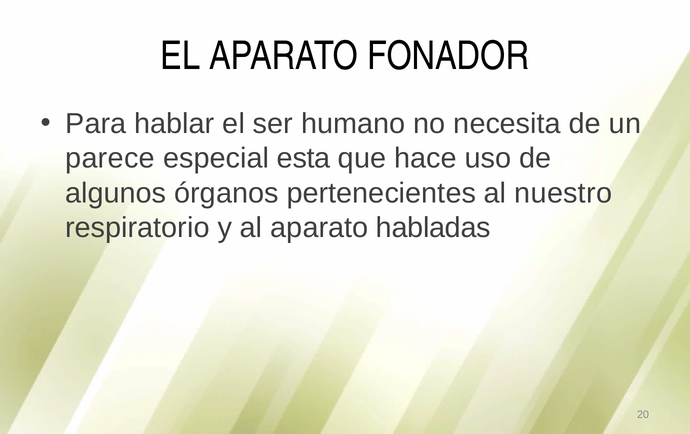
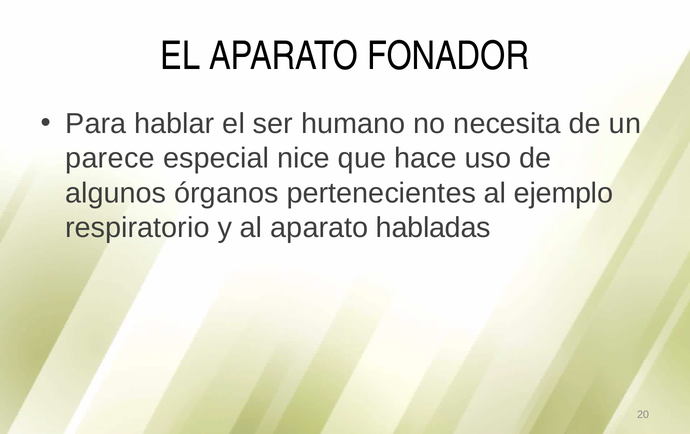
esta: esta -> nice (304, 159)
nuestro: nuestro -> ejemplo (564, 193)
